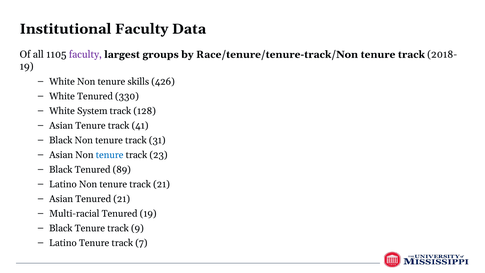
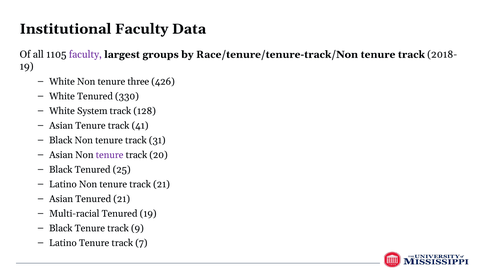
skills: skills -> three (138, 82)
tenure colour: blue -> purple (110, 155)
23: 23 -> 20 (159, 155)
89: 89 -> 25 (122, 169)
